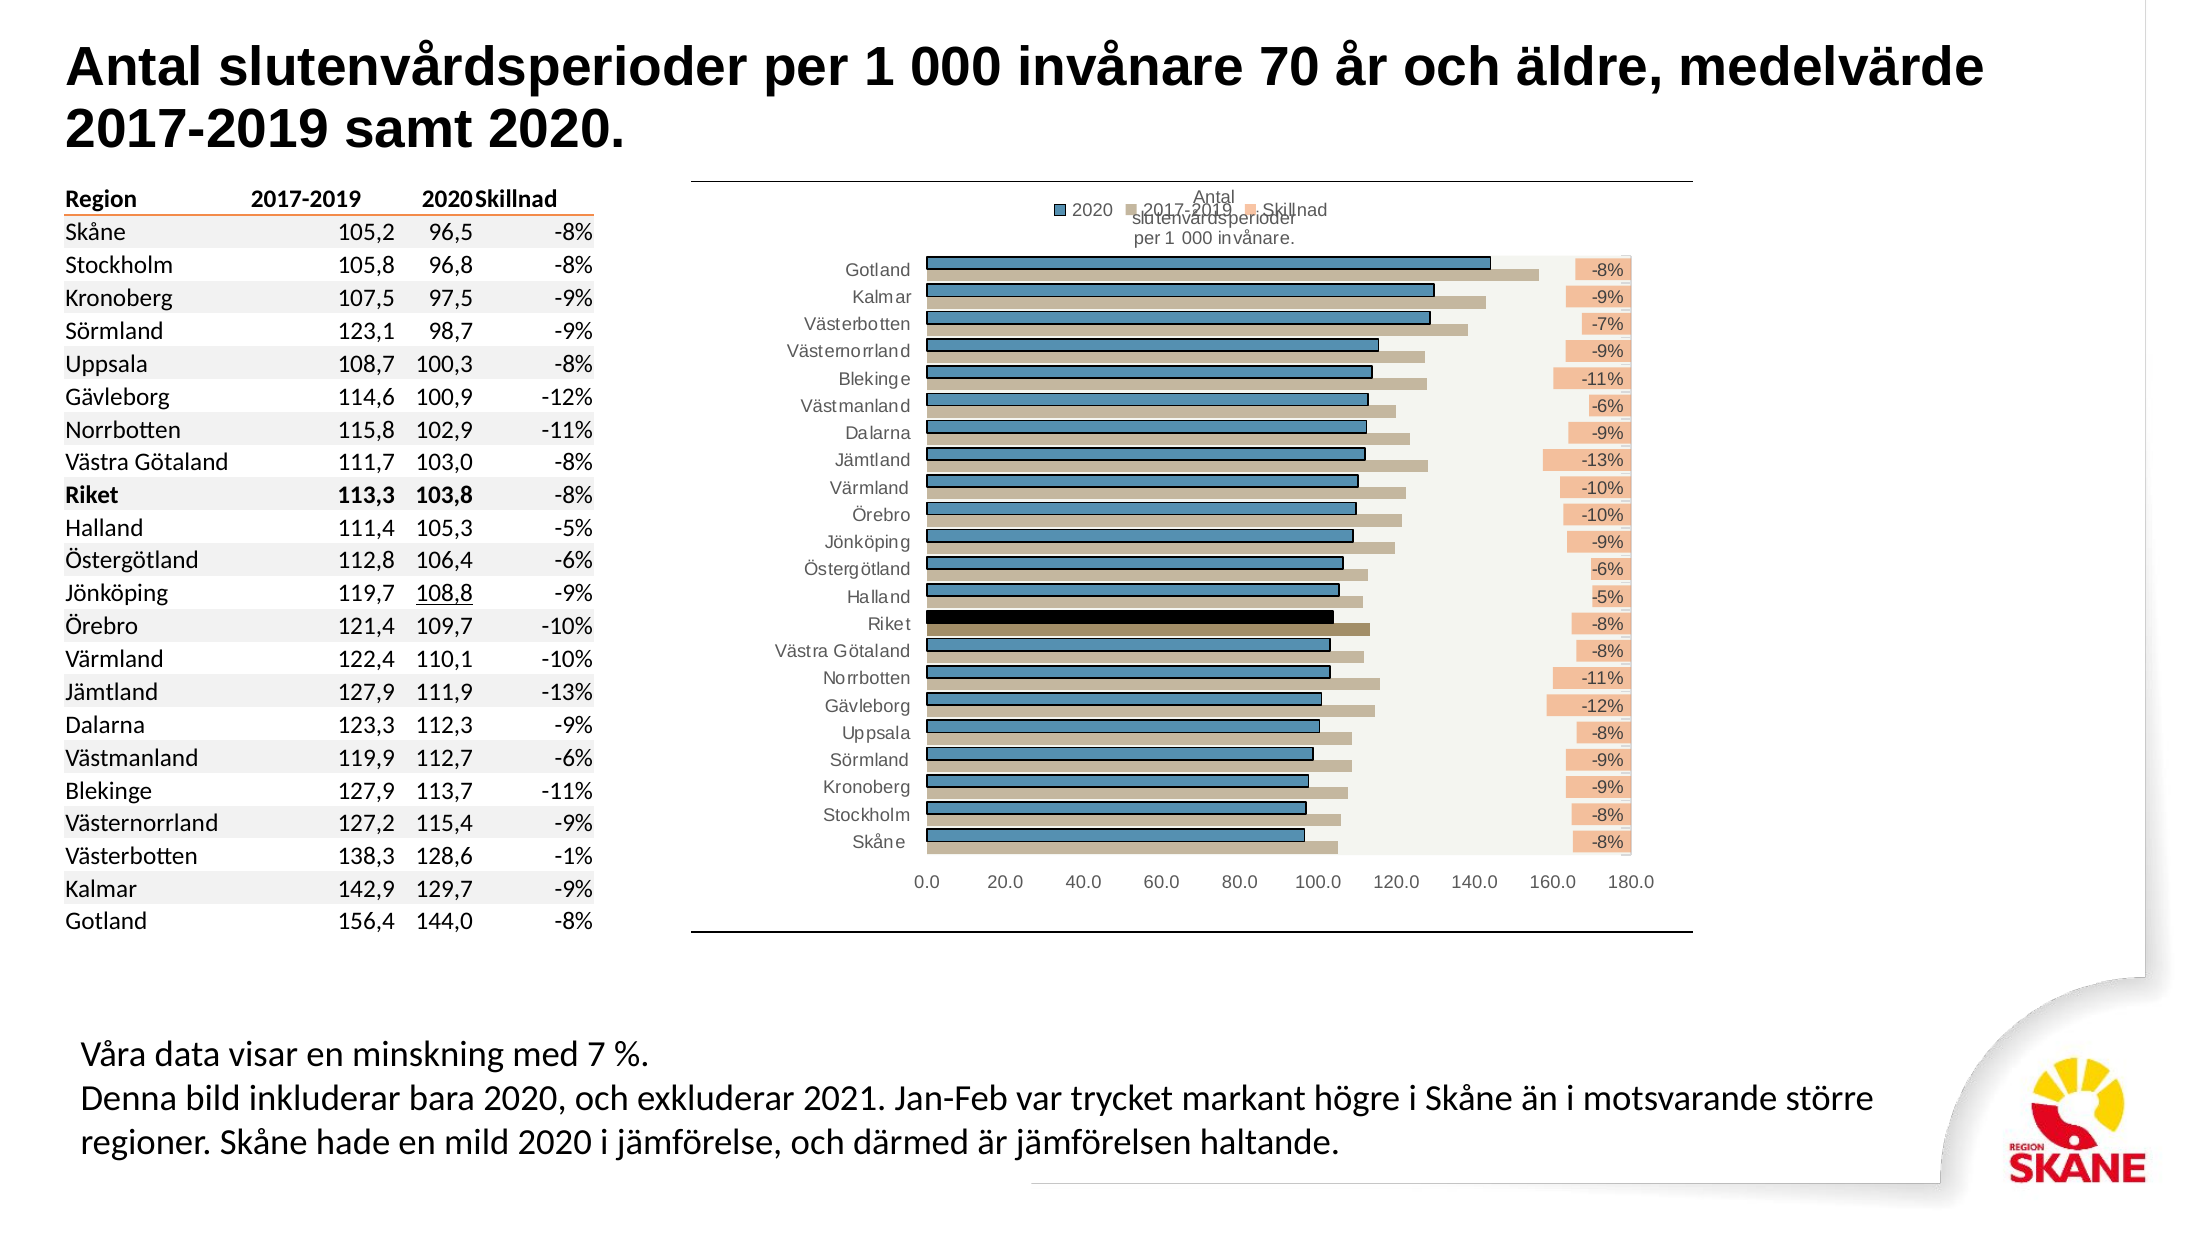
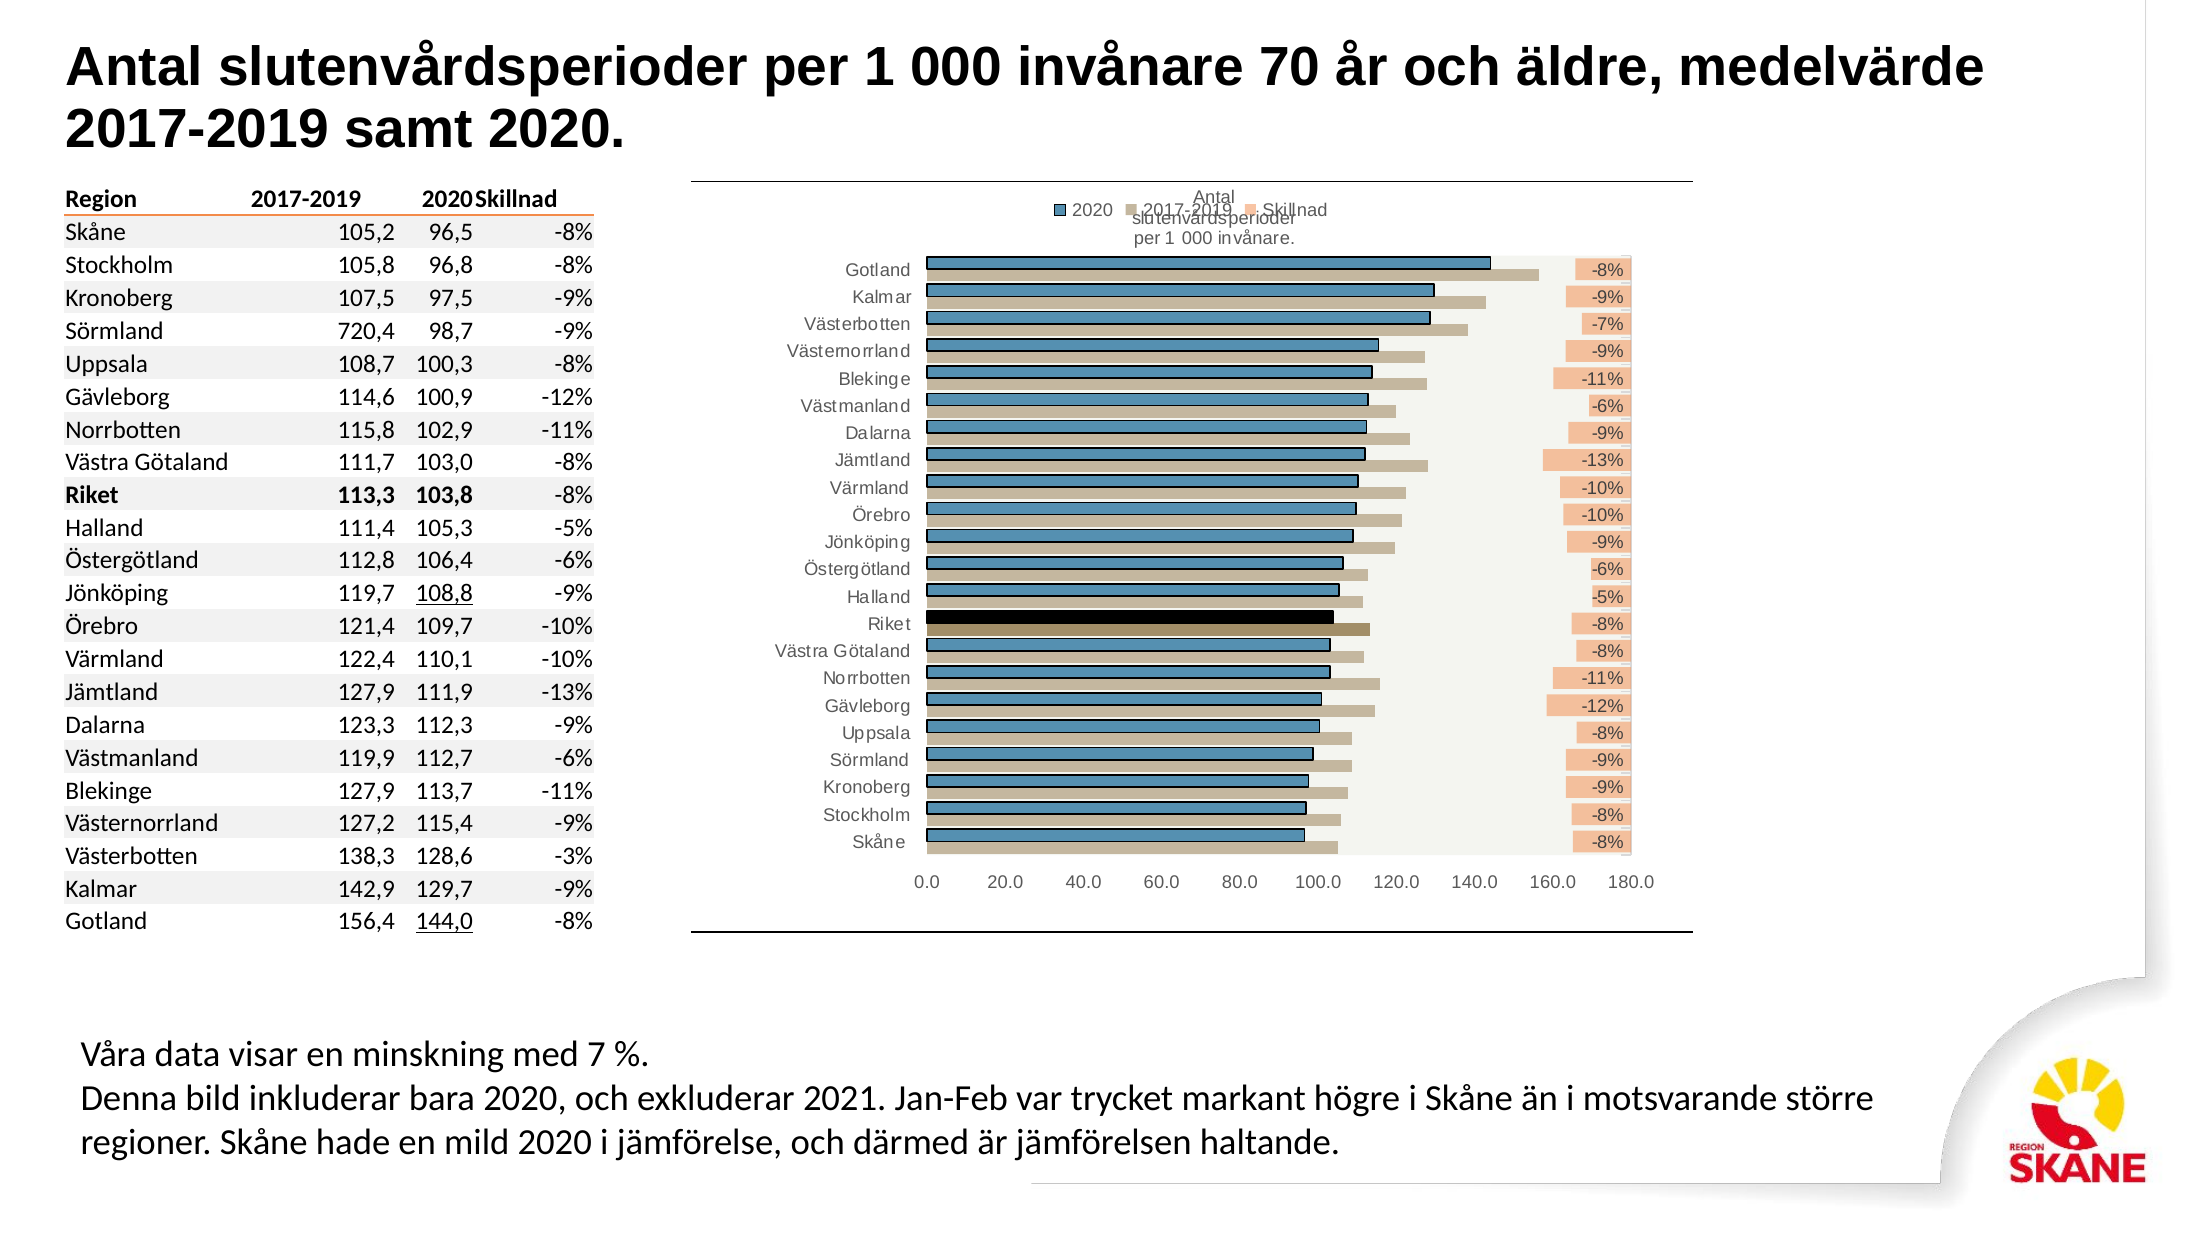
123,1: 123,1 -> 720,4 (366, 331)
-1%: -1% -> -3% (574, 856)
144,0 underline: none -> present (444, 922)
